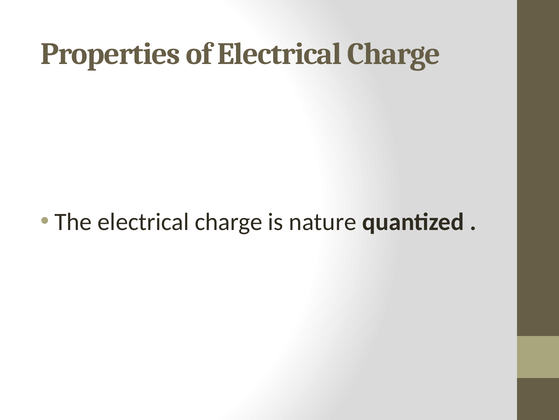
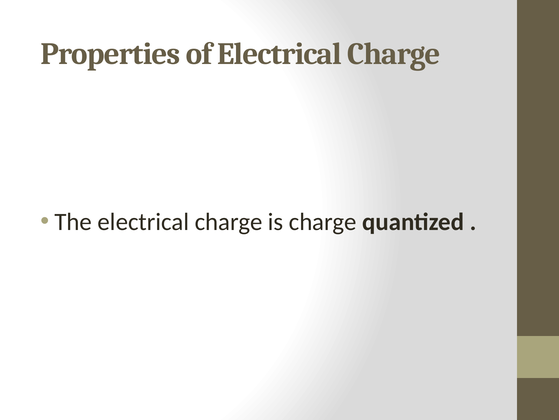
is nature: nature -> charge (323, 222)
